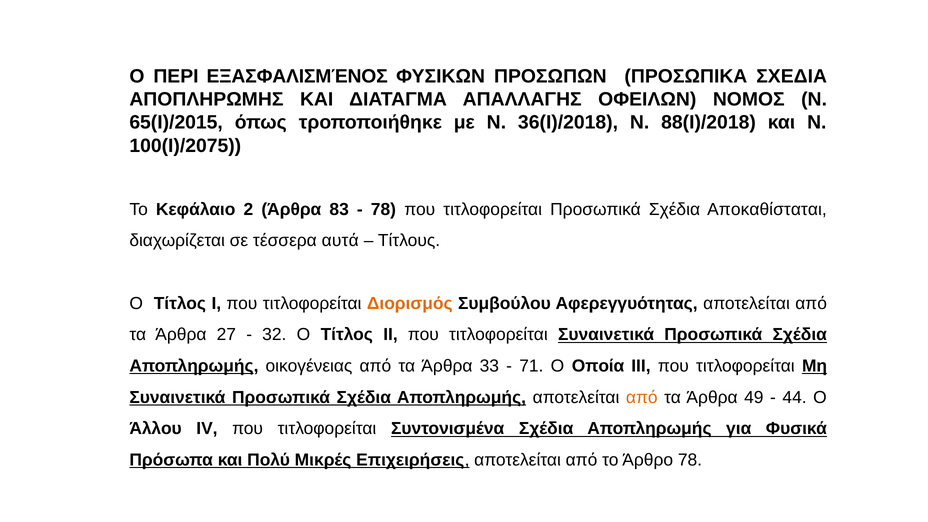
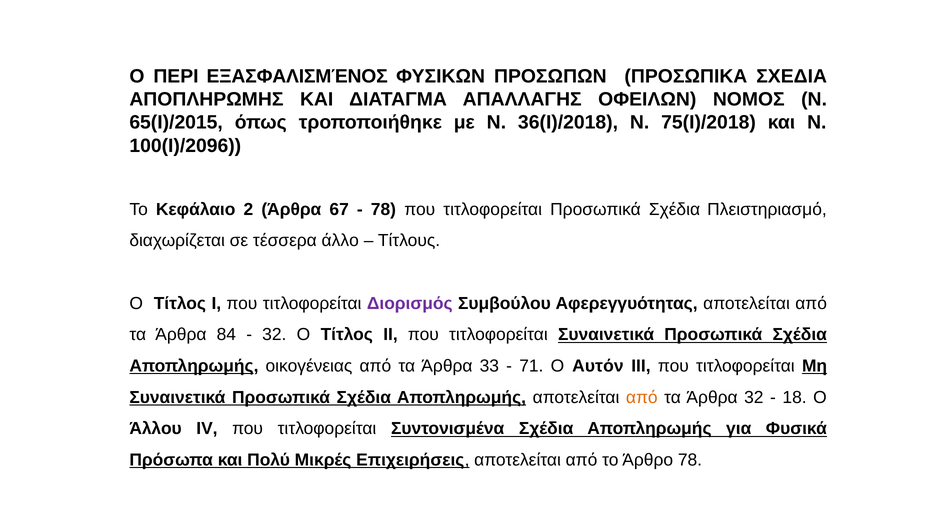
88(Ι)/2018: 88(Ι)/2018 -> 75(Ι)/2018 (709, 123)
100(Ι)/2075: 100(Ι)/2075 -> 100(Ι)/2096 (185, 146)
83: 83 -> 67 (339, 209)
Αποκαθίσταται: Αποκαθίσταται -> Πλειστηριασμό (767, 209)
αυτά: αυτά -> άλλο (340, 241)
Διορισμός colour: orange -> purple (410, 303)
27: 27 -> 84 (226, 335)
Οποία: Οποία -> Αυτόν (598, 366)
Άρθρα 49: 49 -> 32 (754, 397)
44: 44 -> 18 (795, 397)
